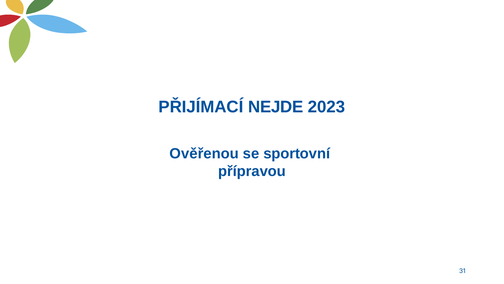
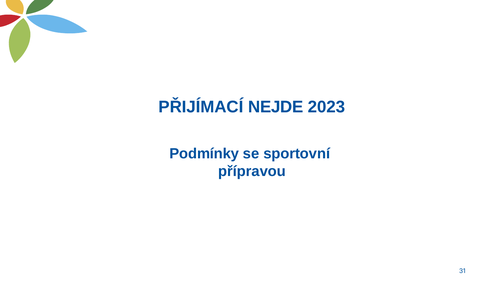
Ověřenou: Ověřenou -> Podmínky (204, 153)
